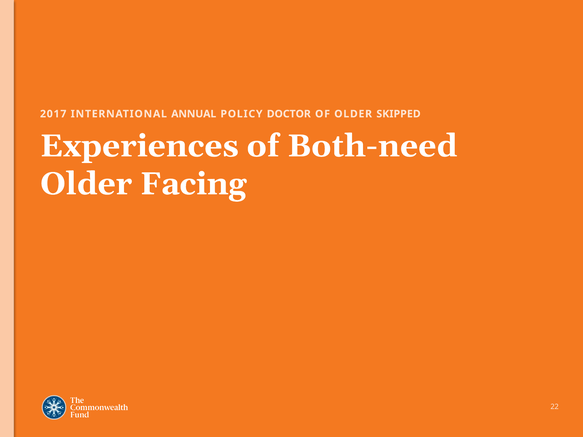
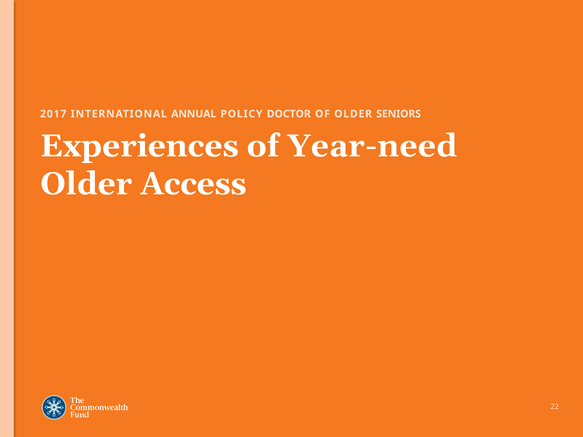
SKIPPED: SKIPPED -> SENIORS (399, 114)
Both-need: Both-need -> Year-need (372, 146)
Facing: Facing -> Access (193, 184)
